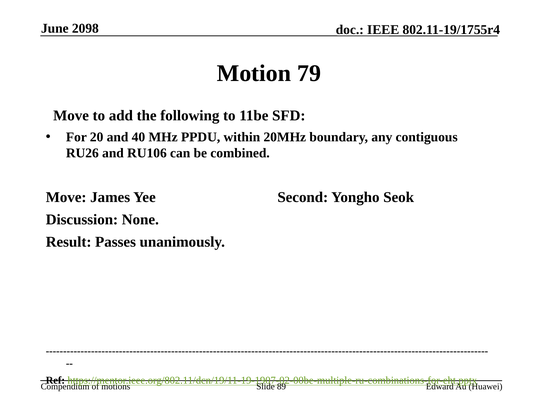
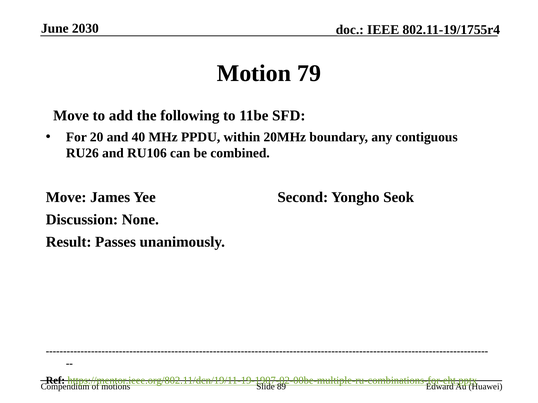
2098: 2098 -> 2030 (85, 29)
